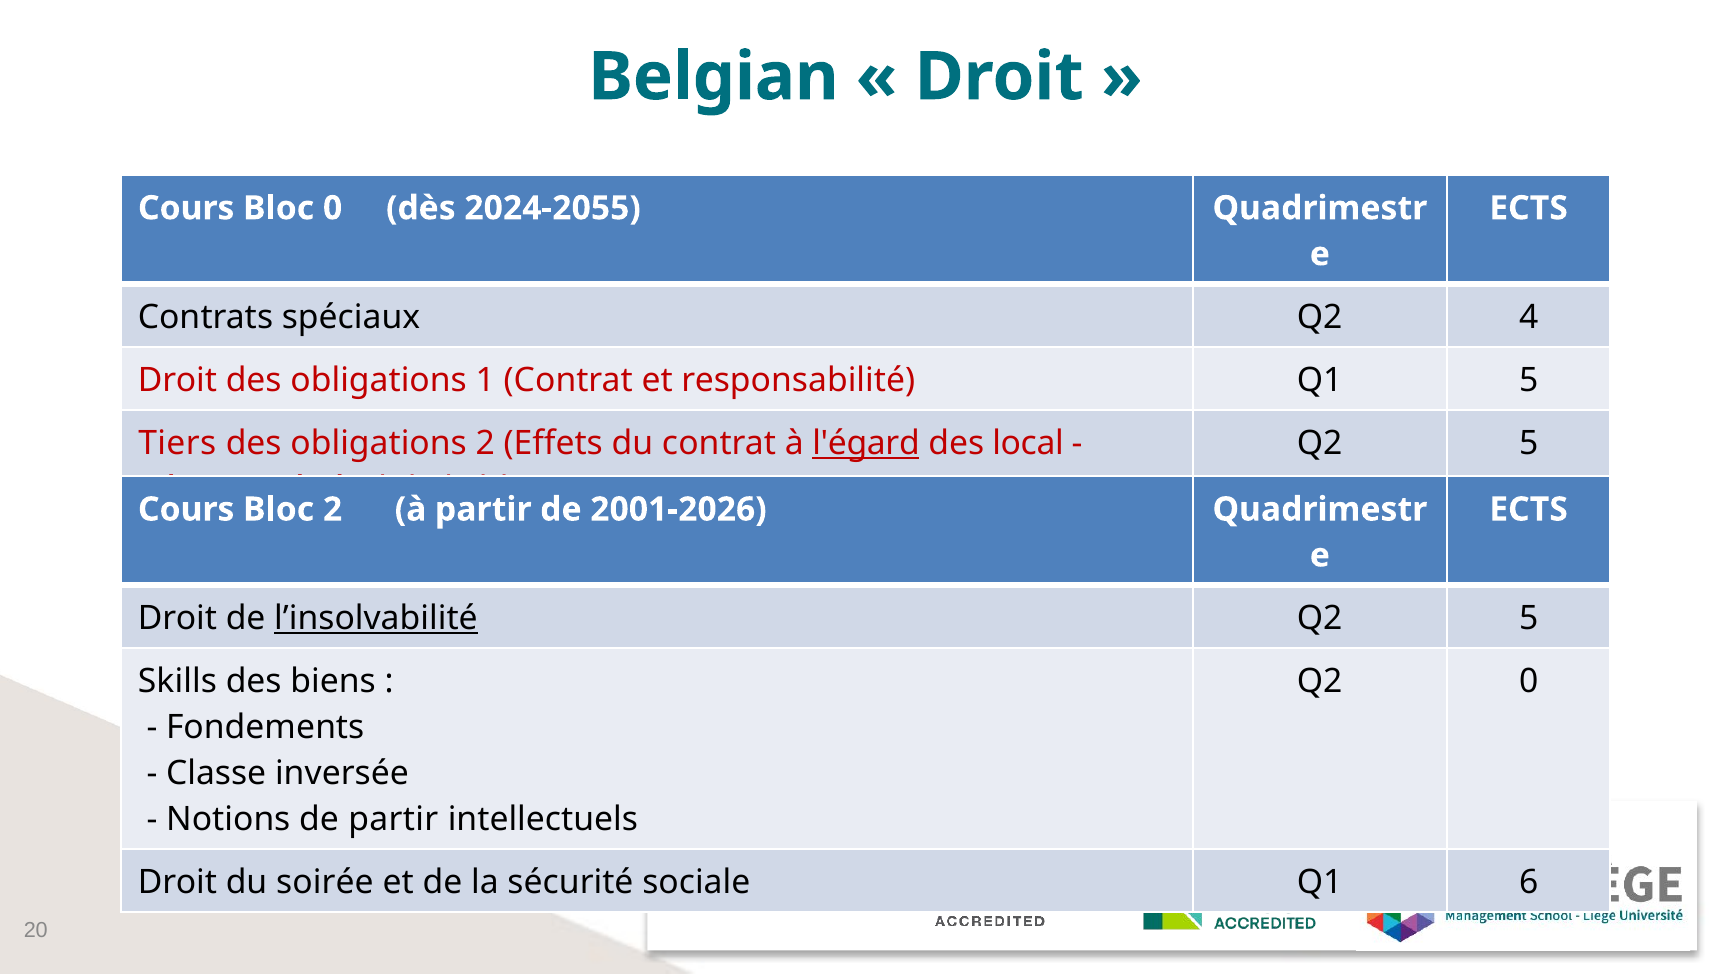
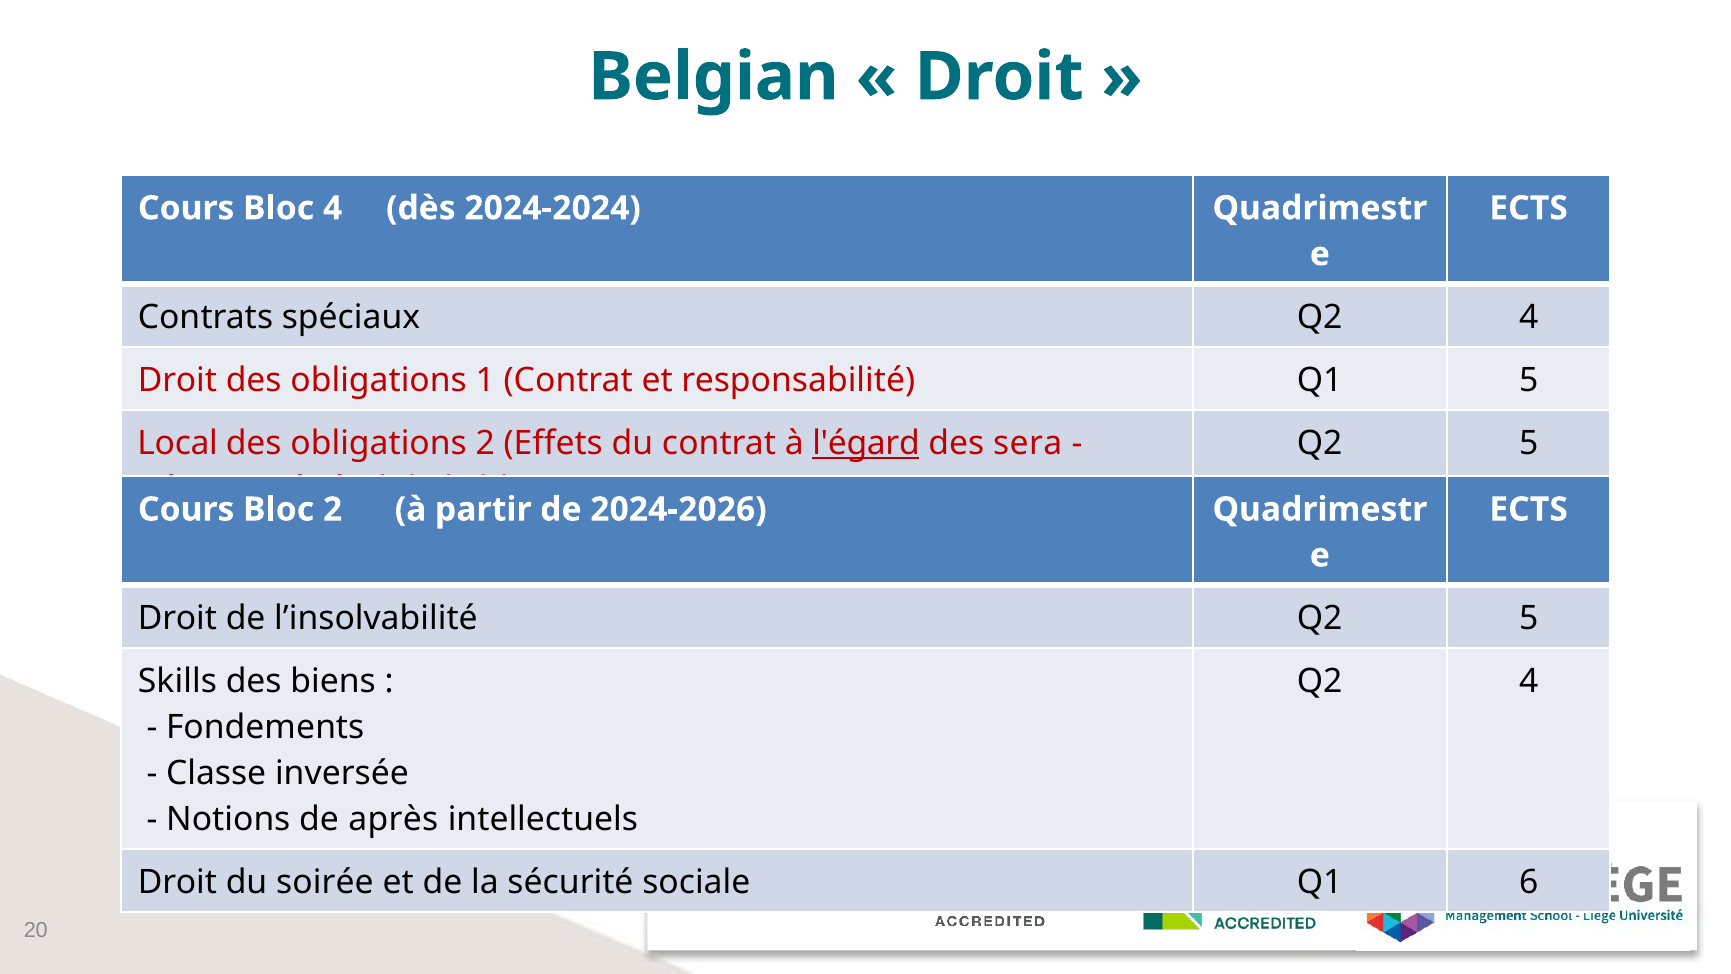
Bloc 0: 0 -> 4 (333, 208)
2024-2055: 2024-2055 -> 2024-2024 (553, 208)
Tiers: Tiers -> Local (178, 444)
local: local -> sera (1028, 444)
2001-2026: 2001-2026 -> 2024-2026 (679, 509)
l’insolvabilité underline: present -> none (376, 618)
0: 0 -> 4 (1529, 682)
de partir: partir -> après (393, 819)
